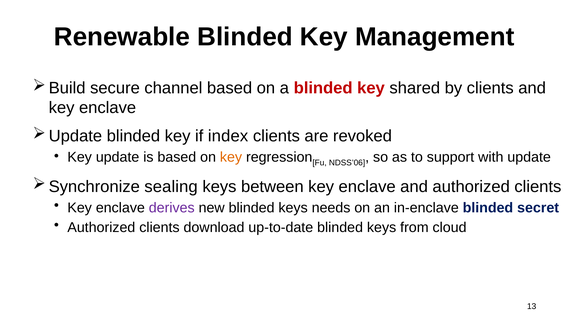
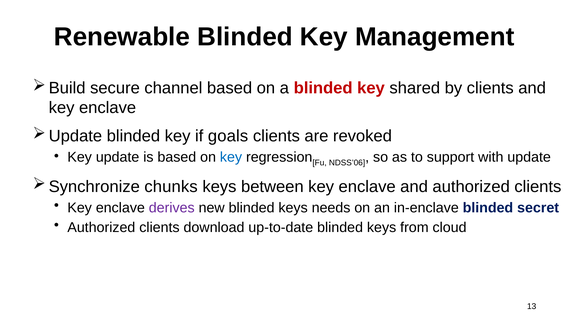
index: index -> goals (228, 136)
key colour: orange -> blue (231, 157)
sealing: sealing -> chunks (171, 187)
